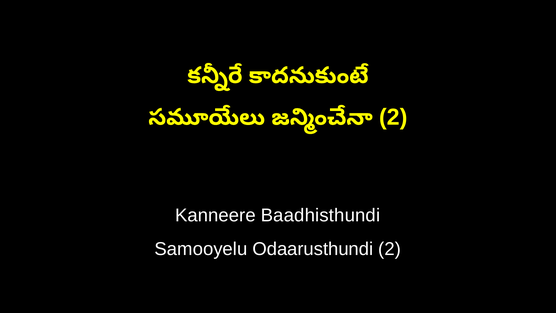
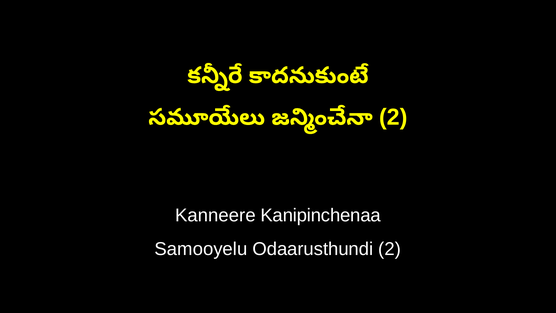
Baadhisthundi: Baadhisthundi -> Kanipinchenaa (321, 215)
